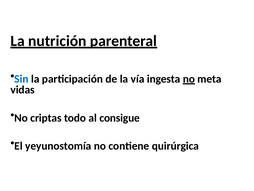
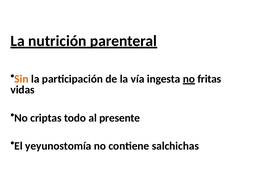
Sin colour: blue -> orange (21, 79)
meta: meta -> fritas (209, 79)
consigue: consigue -> presente (120, 118)
quirúrgica: quirúrgica -> salchichas (175, 146)
